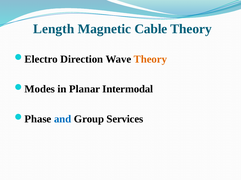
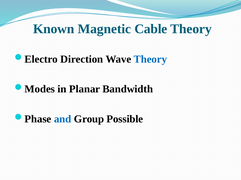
Length: Length -> Known (54, 29)
Theory colour: orange -> blue (150, 59)
Intermodal: Intermodal -> Bandwidth (128, 89)
Services: Services -> Possible (125, 119)
